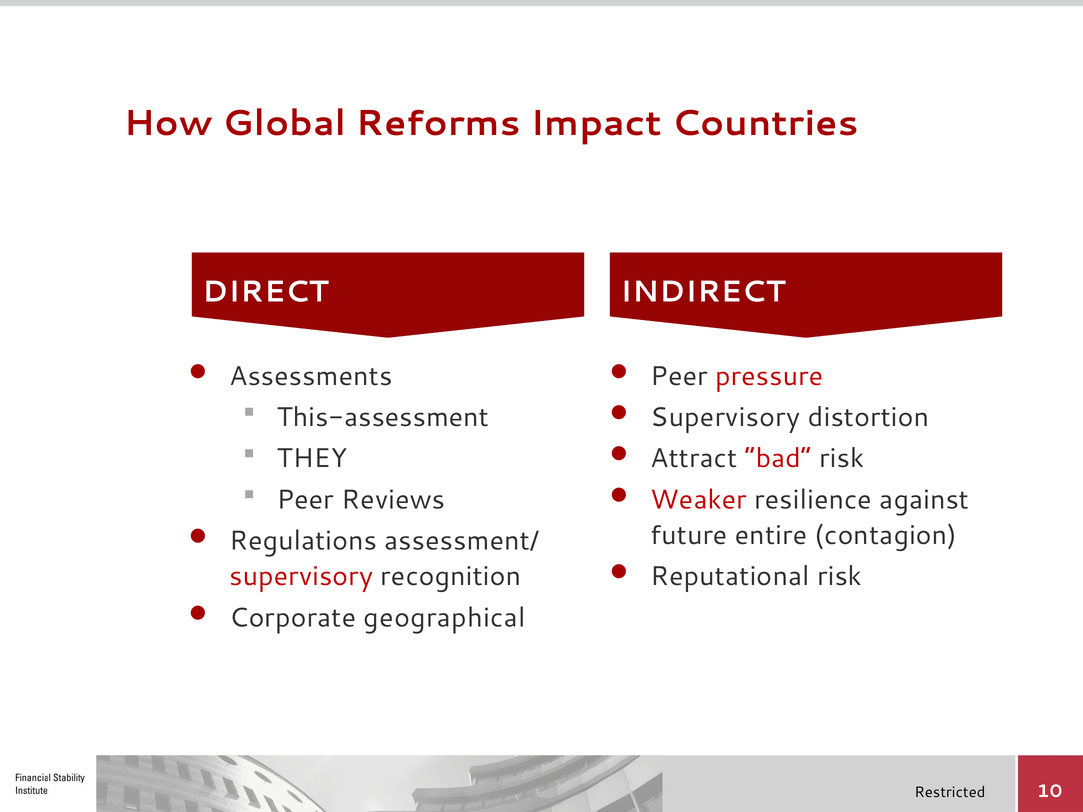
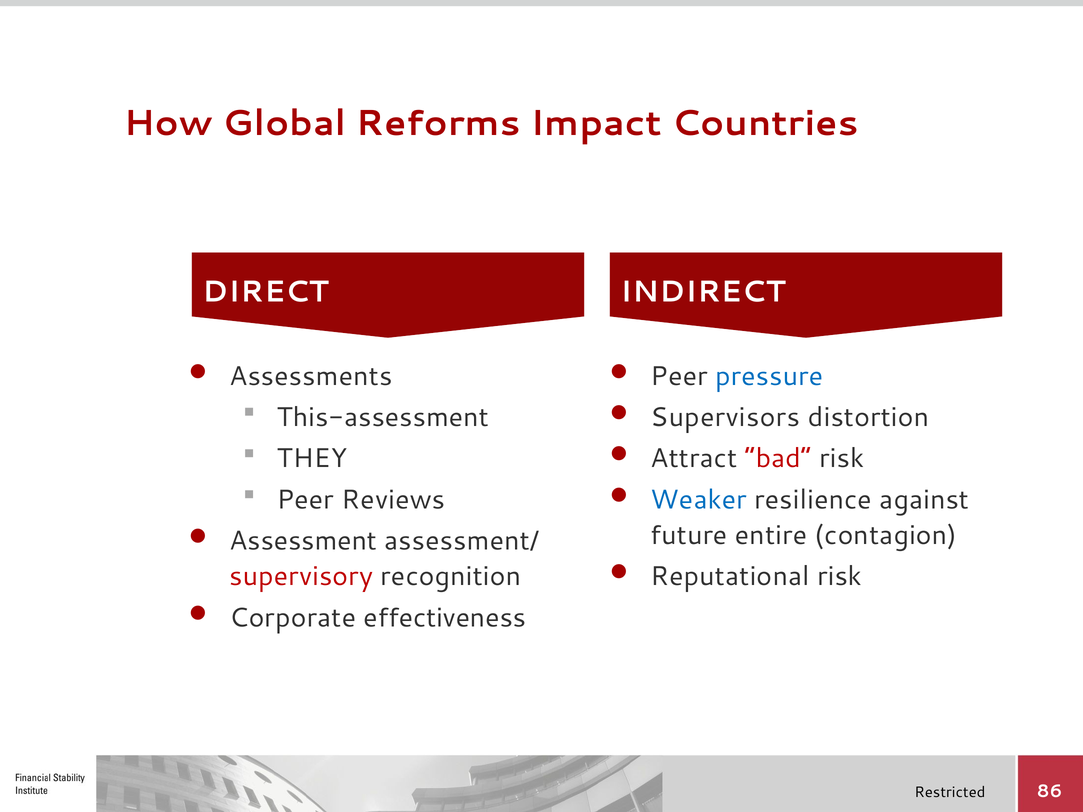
pressure colour: red -> blue (769, 376)
Supervisory: Supervisory -> Supervisors (725, 418)
Weaker colour: red -> blue (699, 500)
Regulations: Regulations -> Assessment (303, 541)
geographical: geographical -> effectiveness (445, 618)
10: 10 -> 86 (1050, 792)
